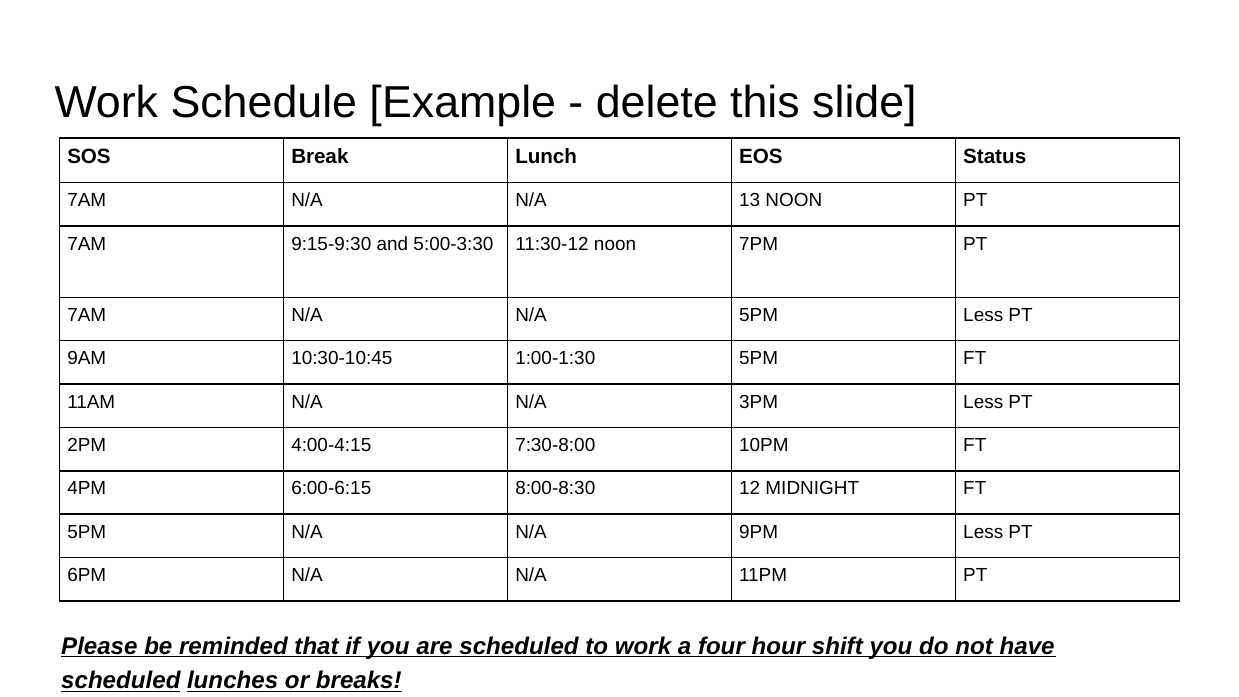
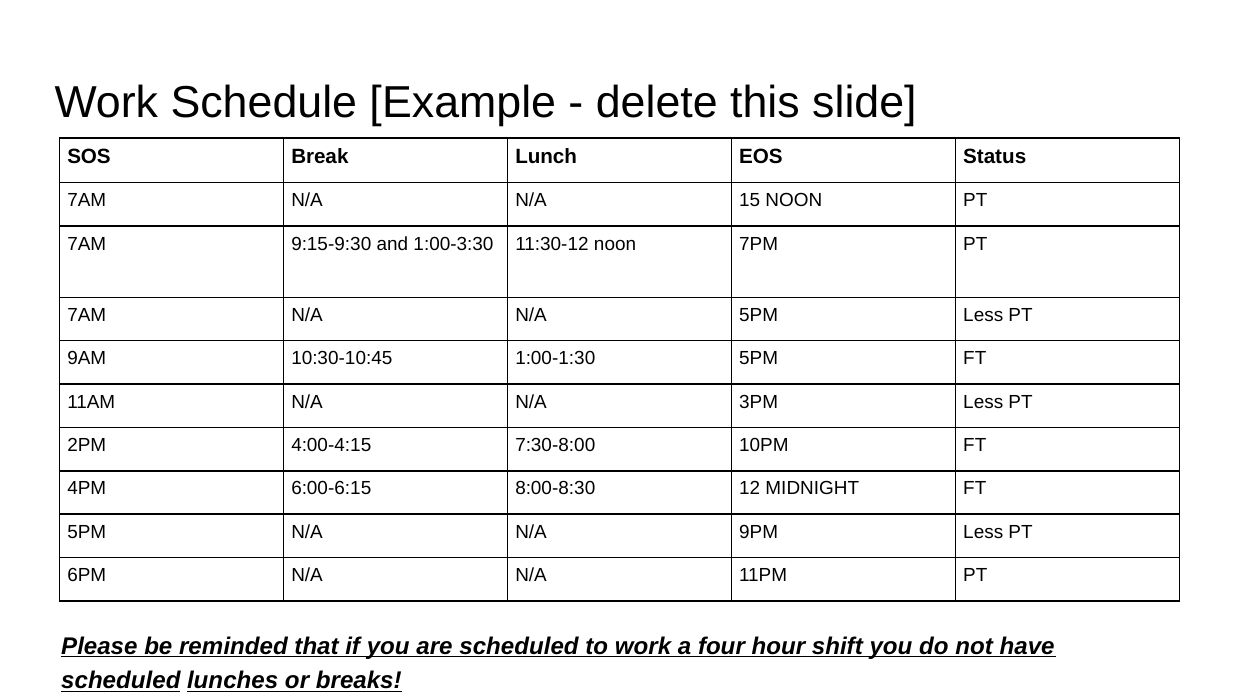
13: 13 -> 15 (750, 200)
5:00-3:30: 5:00-3:30 -> 1:00-3:30 (453, 244)
